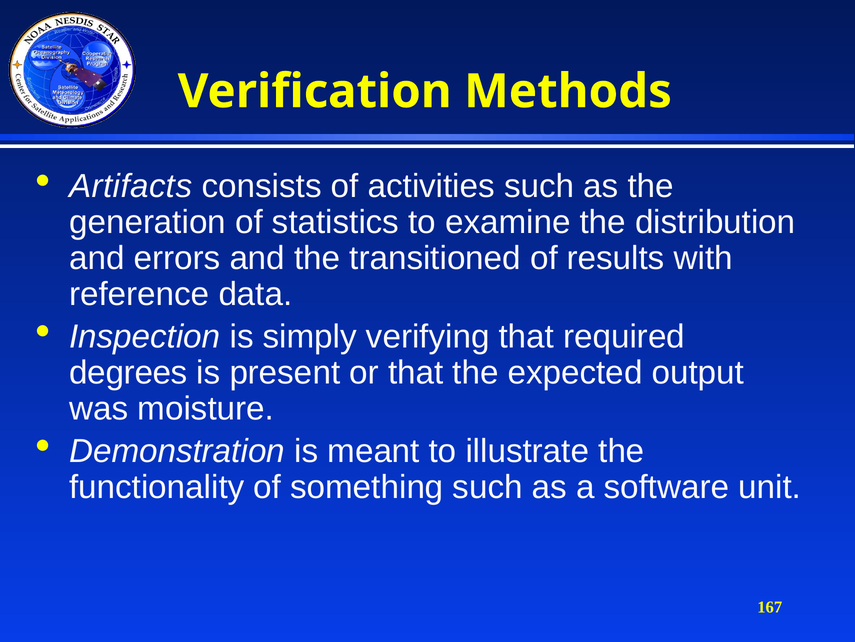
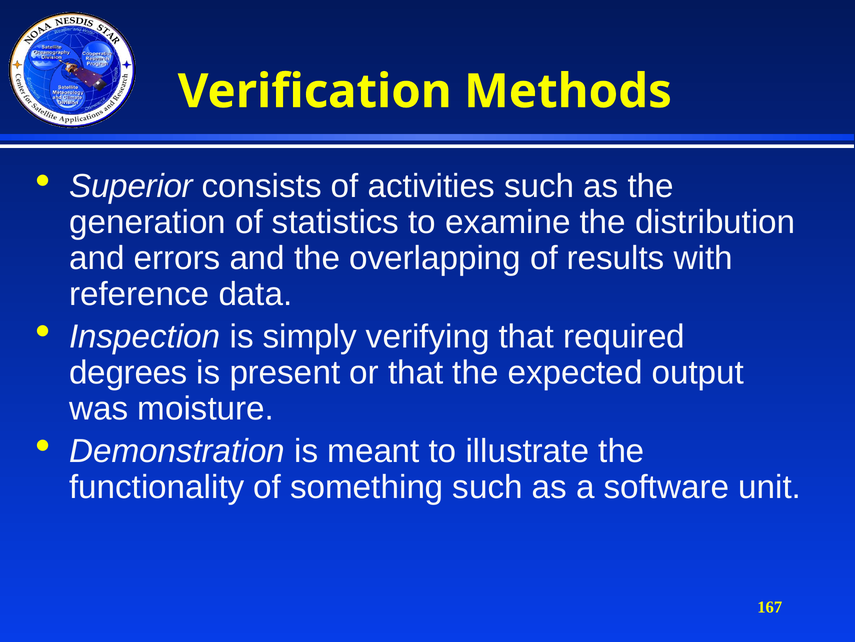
Artifacts: Artifacts -> Superior (131, 186)
transitioned: transitioned -> overlapping (435, 258)
